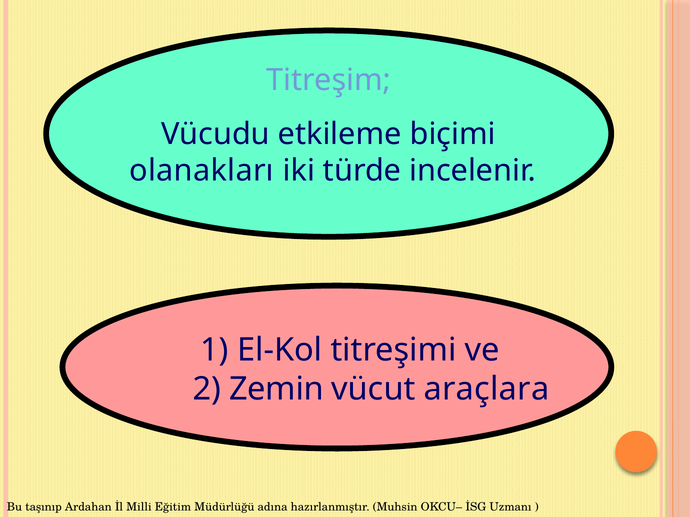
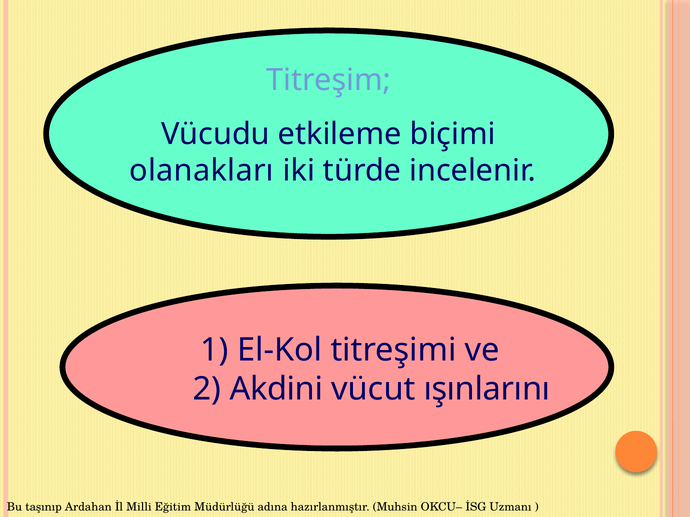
Zemin: Zemin -> Akdini (276, 389)
araçlara: araçlara -> ışınlarını (487, 389)
